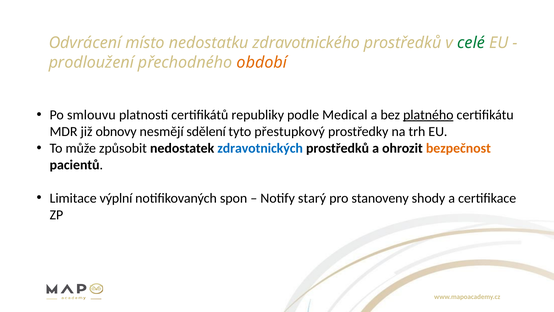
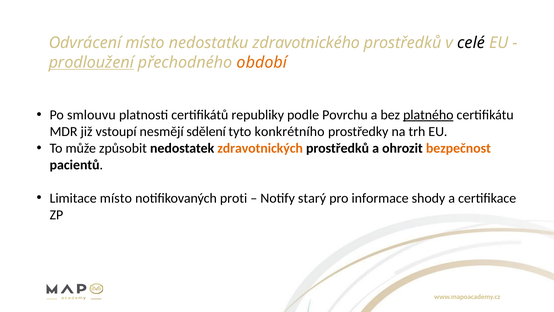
celé colour: green -> black (471, 43)
prodloužení underline: none -> present (91, 62)
Medical: Medical -> Povrchu (345, 115)
obnovy: obnovy -> vstoupí (116, 131)
přestupkový: přestupkový -> konkrétního (290, 131)
zdravotnických colour: blue -> orange (260, 148)
Limitace výplní: výplní -> místo (116, 198)
spon: spon -> proti (234, 198)
stanoveny: stanoveny -> informace (380, 198)
